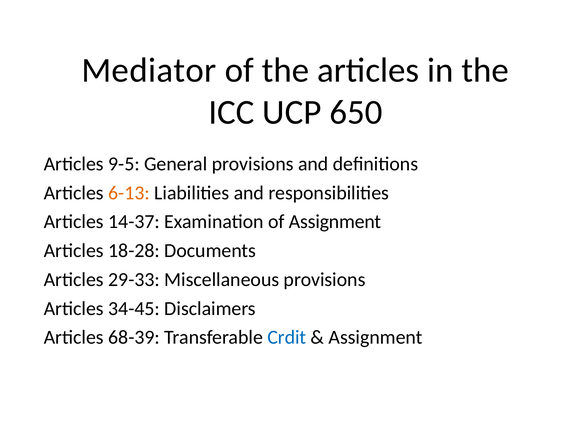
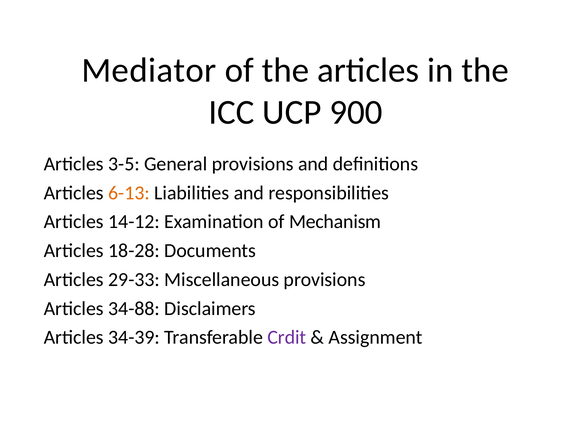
650: 650 -> 900 (356, 112)
9-5: 9-5 -> 3-5 (124, 164)
14-37: 14-37 -> 14-12 (134, 222)
of Assignment: Assignment -> Mechanism (335, 222)
34-45: 34-45 -> 34-88 (134, 309)
68-39: 68-39 -> 34-39 (134, 337)
Crdit colour: blue -> purple (287, 337)
